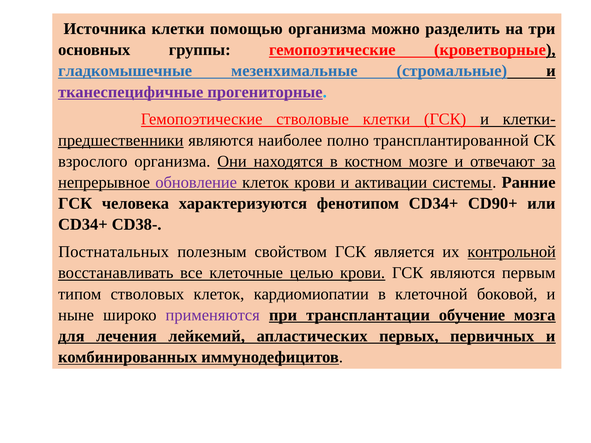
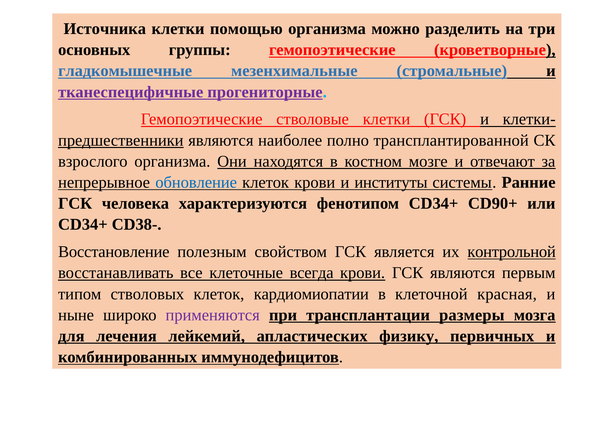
обновление colour: purple -> blue (196, 183)
активации: активации -> институты (391, 183)
Постнатальных: Постнатальных -> Восстановление (114, 252)
целью: целью -> всегда (312, 273)
боковой: боковой -> красная (507, 294)
обучение: обучение -> размеры (472, 315)
первых: первых -> физику (409, 336)
